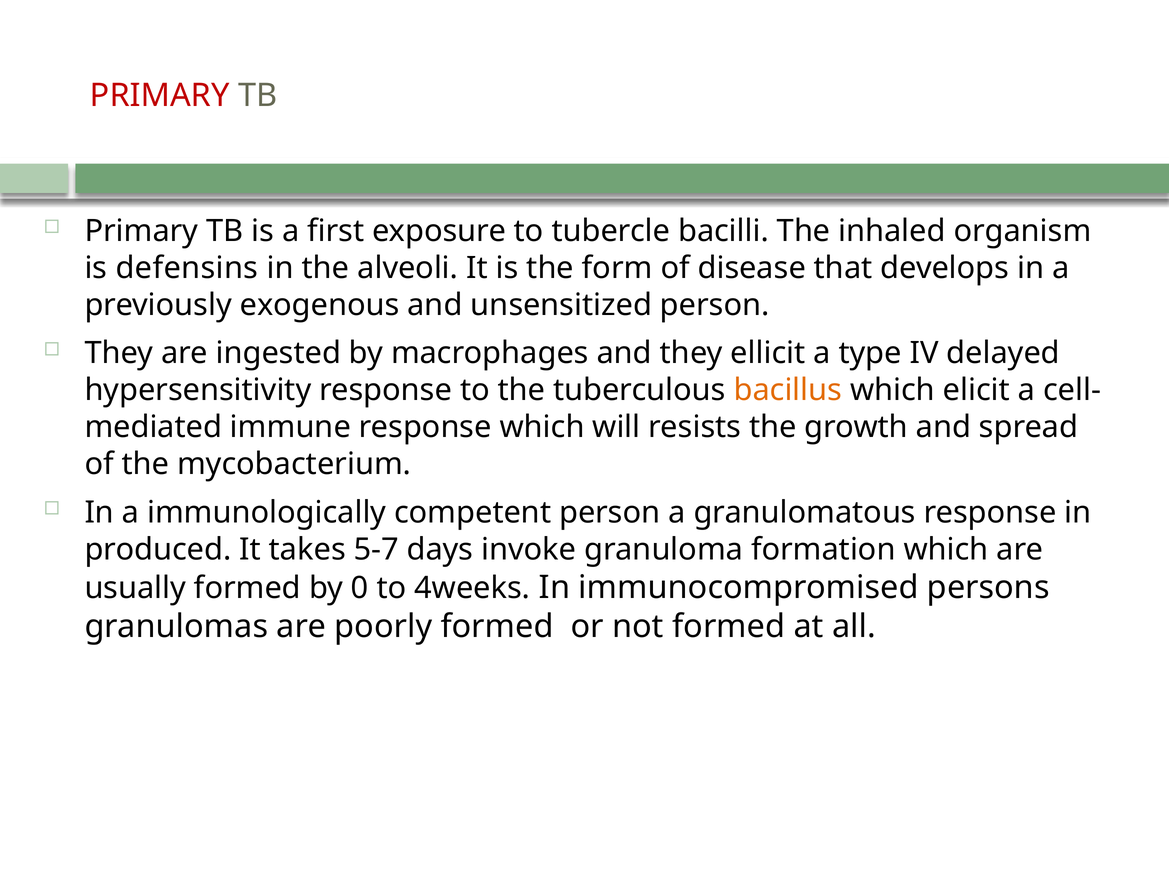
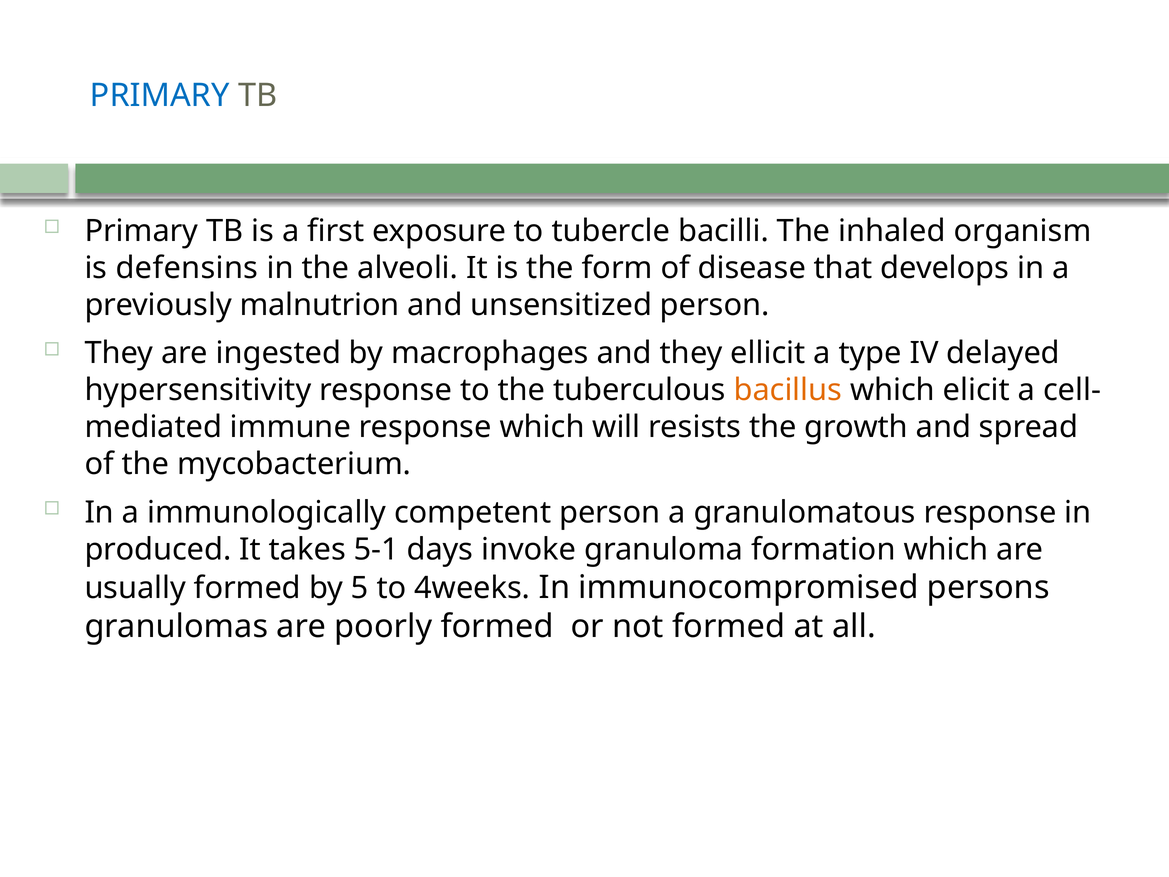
PRIMARY colour: red -> blue (160, 96)
exogenous: exogenous -> malnutrion (320, 305)
5-7: 5-7 -> 5-1 (376, 549)
0: 0 -> 5 (360, 588)
